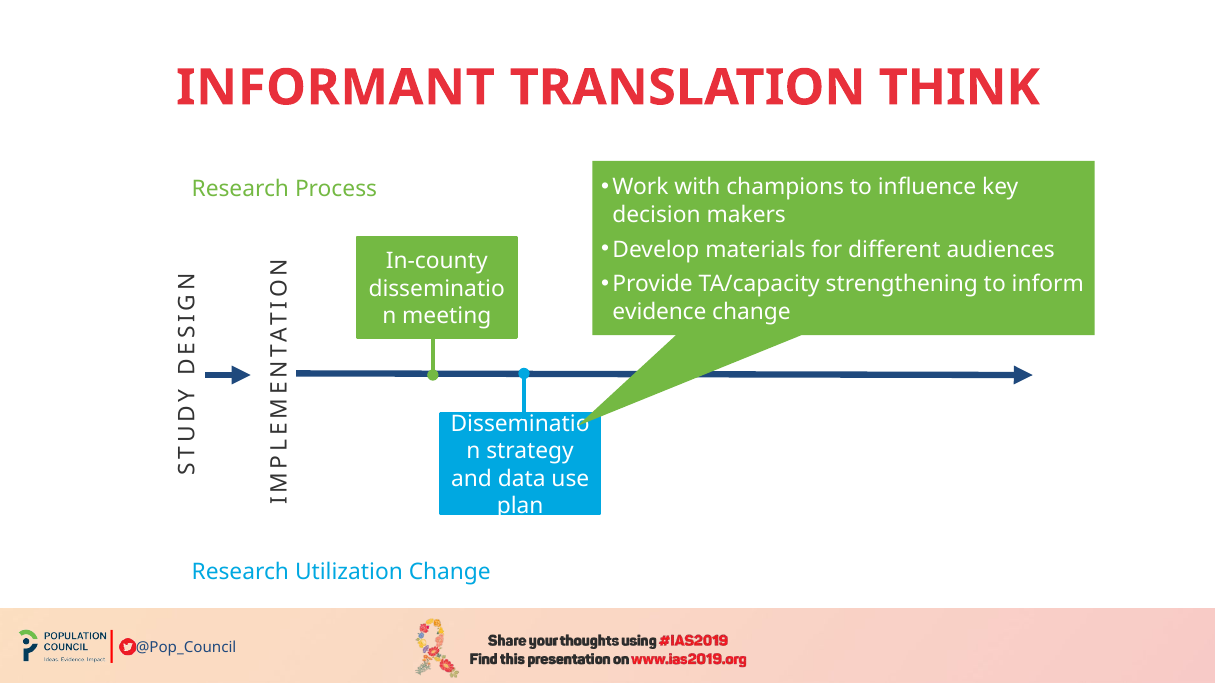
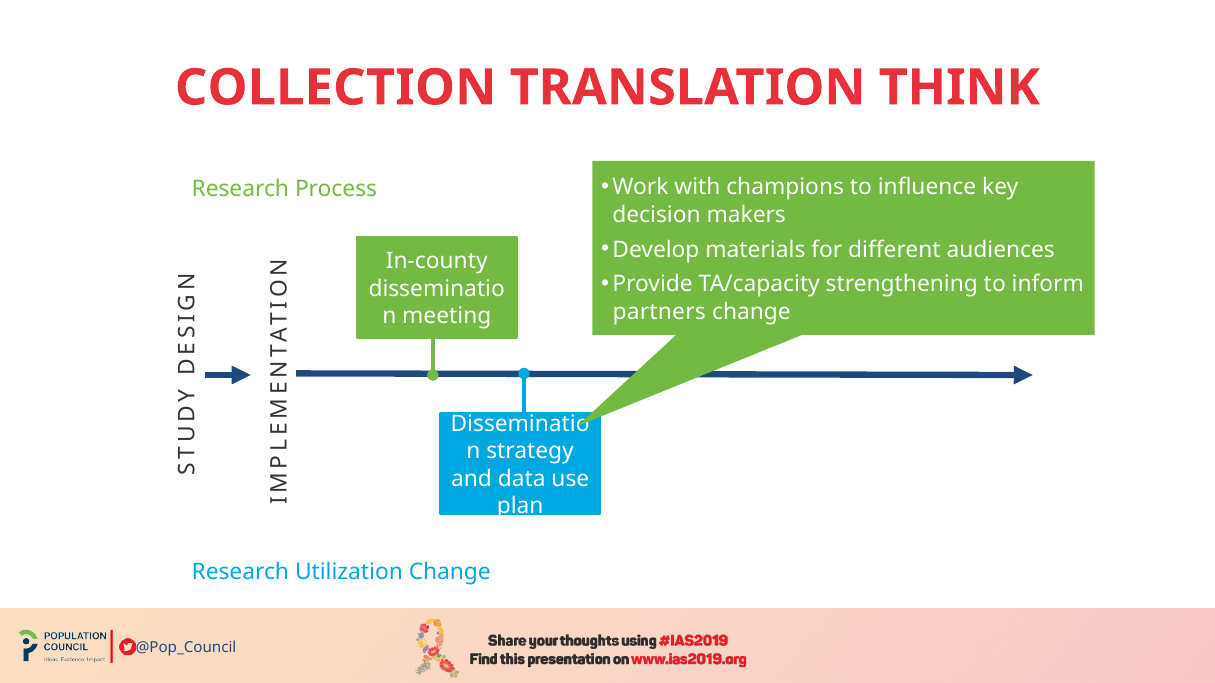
INFORMANT: INFORMANT -> COLLECTION (336, 88)
evidence: evidence -> partners (659, 312)
